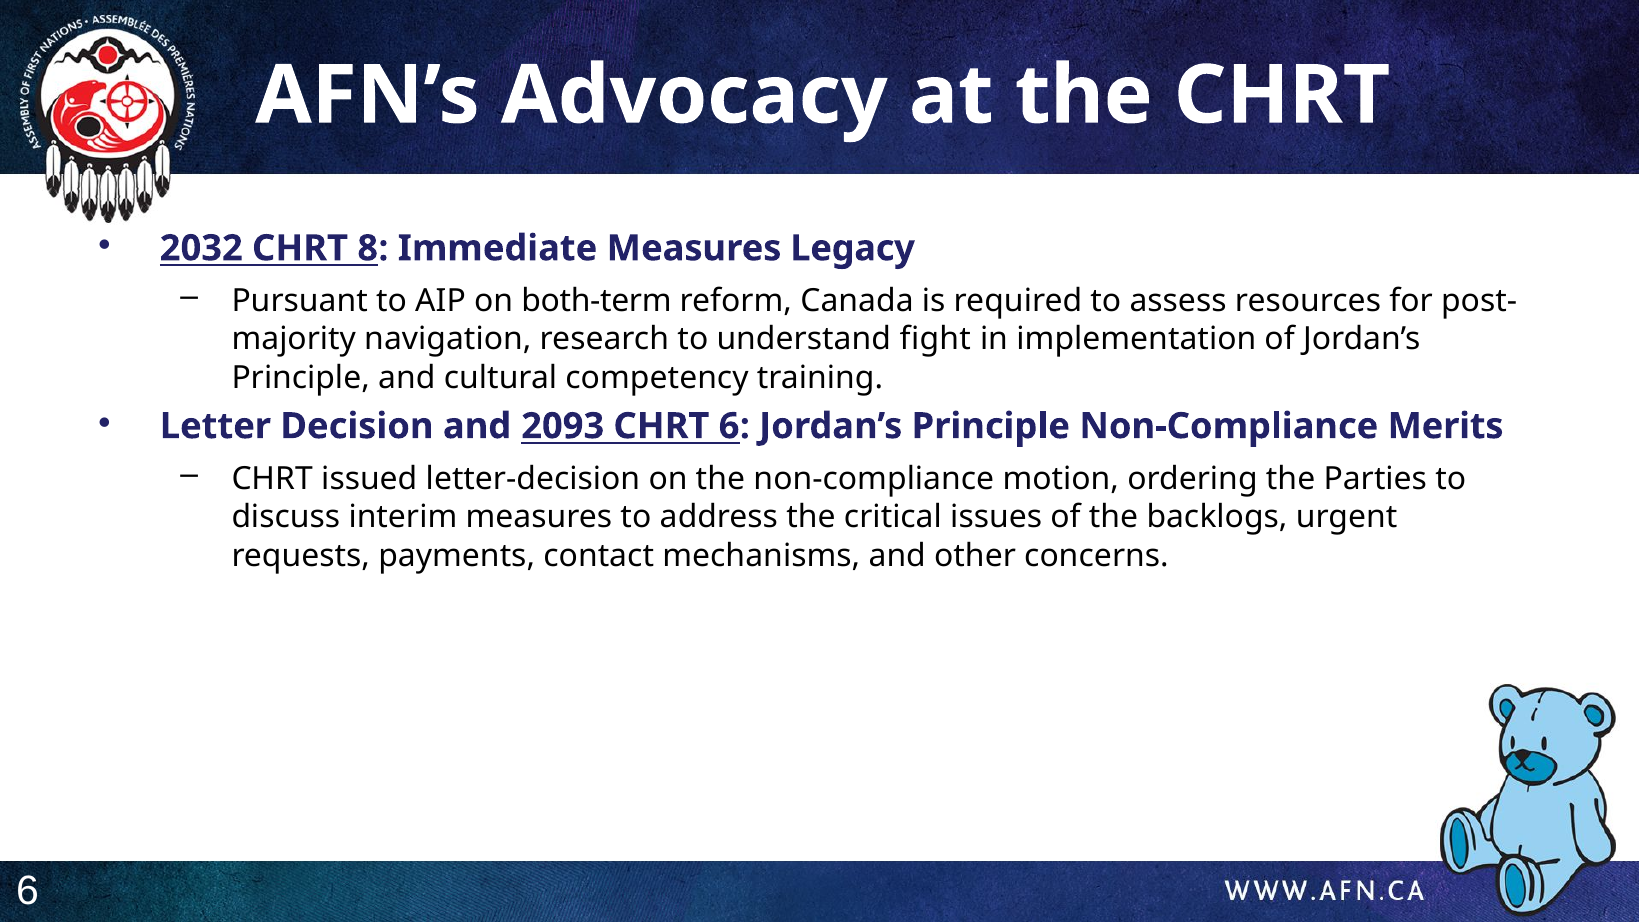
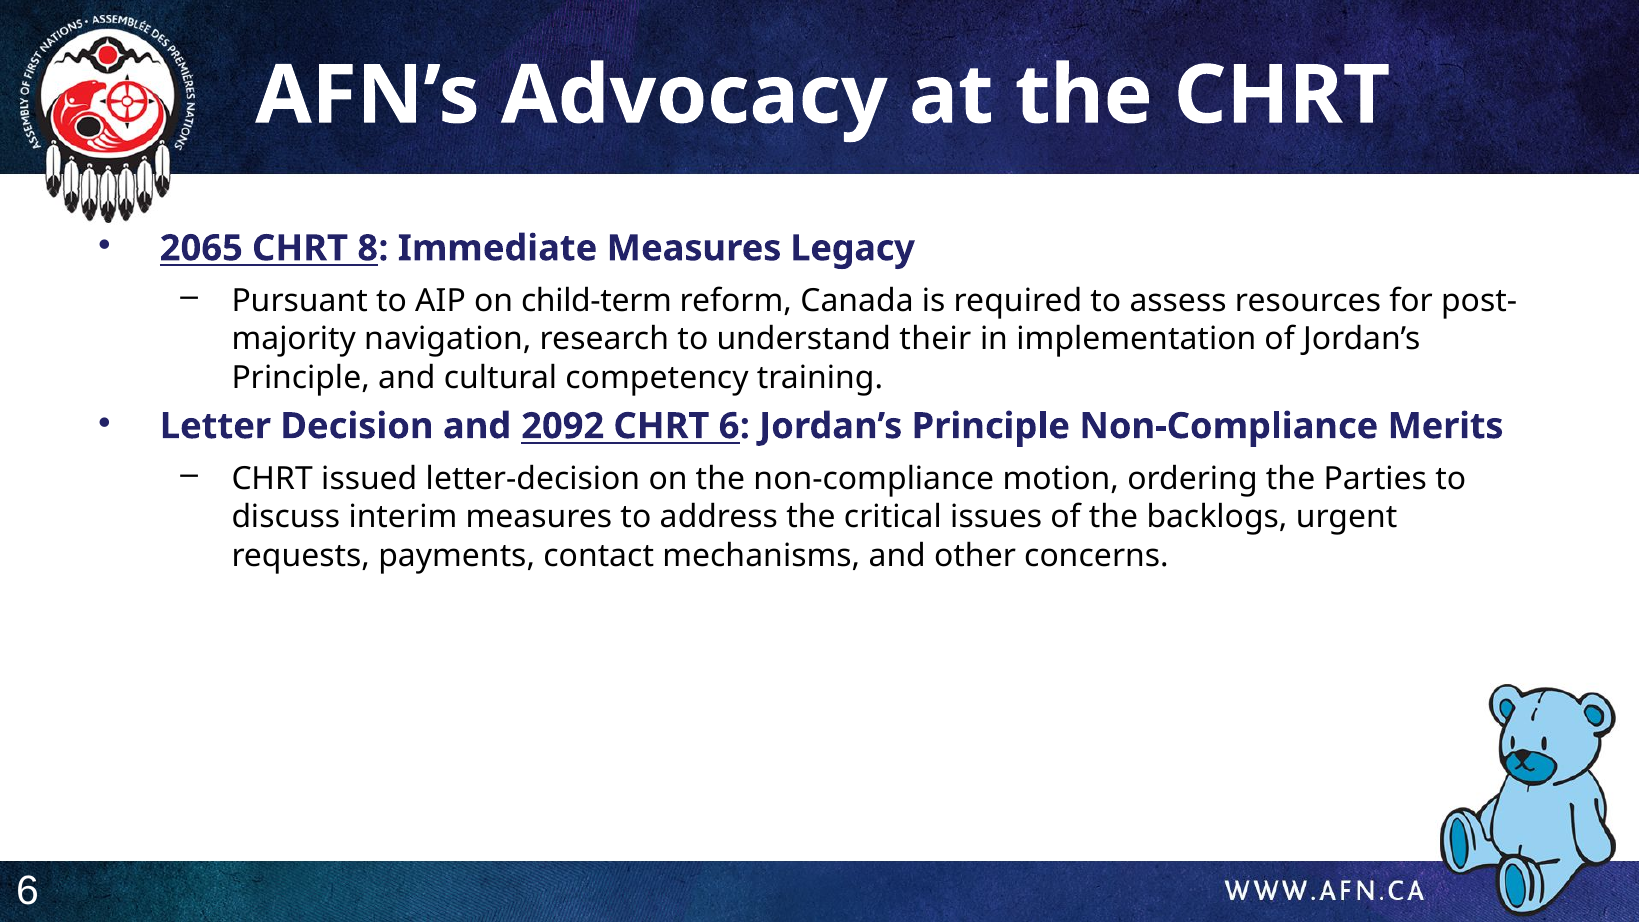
2032: 2032 -> 2065 (201, 248)
both-term: both-term -> child-term (596, 301)
fight: fight -> their (935, 339)
2093: 2093 -> 2092 (563, 426)
